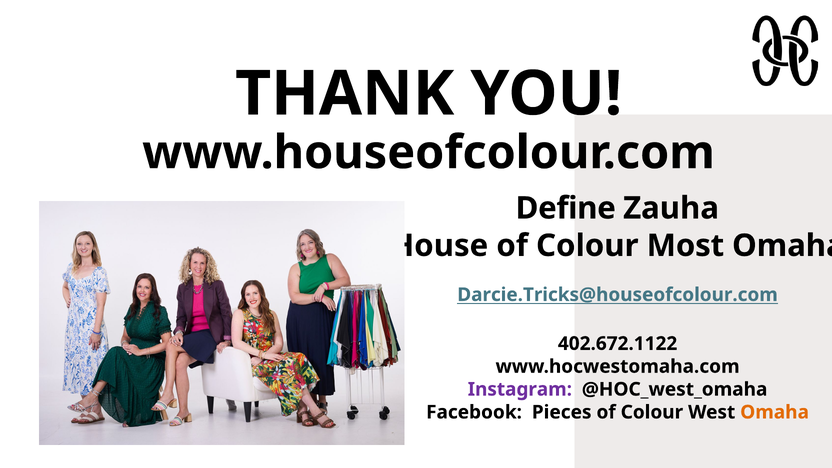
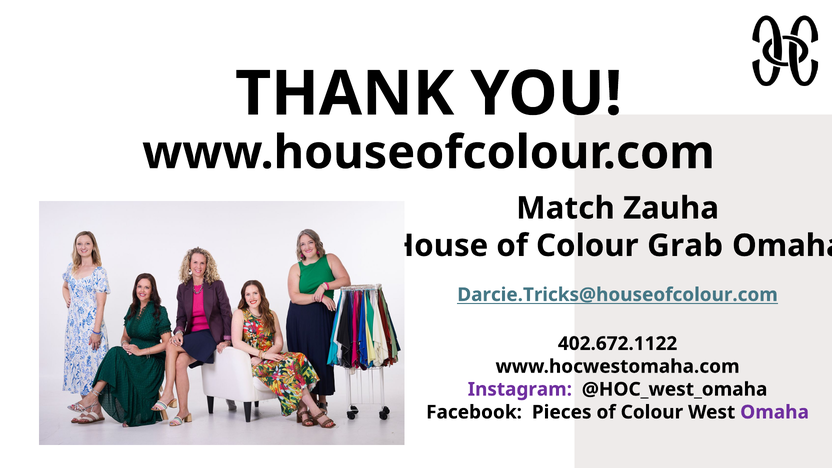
Define: Define -> Match (565, 208)
Most: Most -> Grab (685, 246)
Omaha colour: orange -> purple (775, 412)
